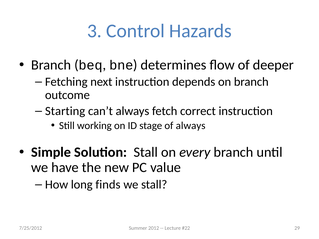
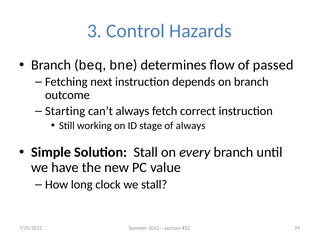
deeper: deeper -> passed (273, 65)
finds: finds -> clock (108, 185)
